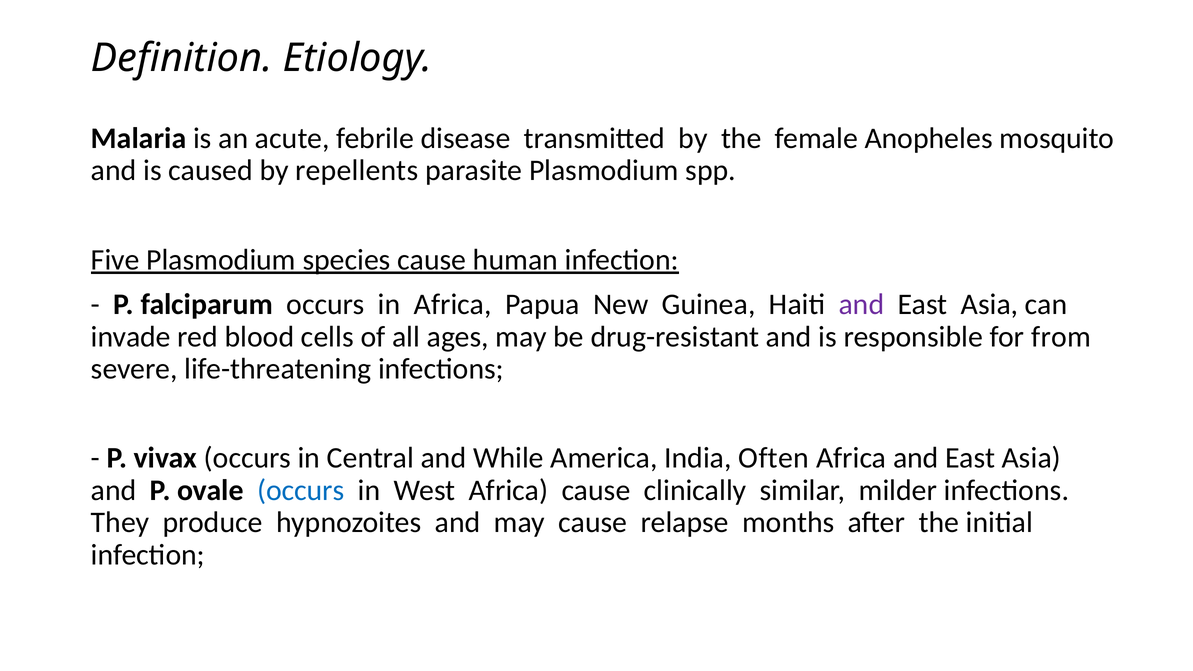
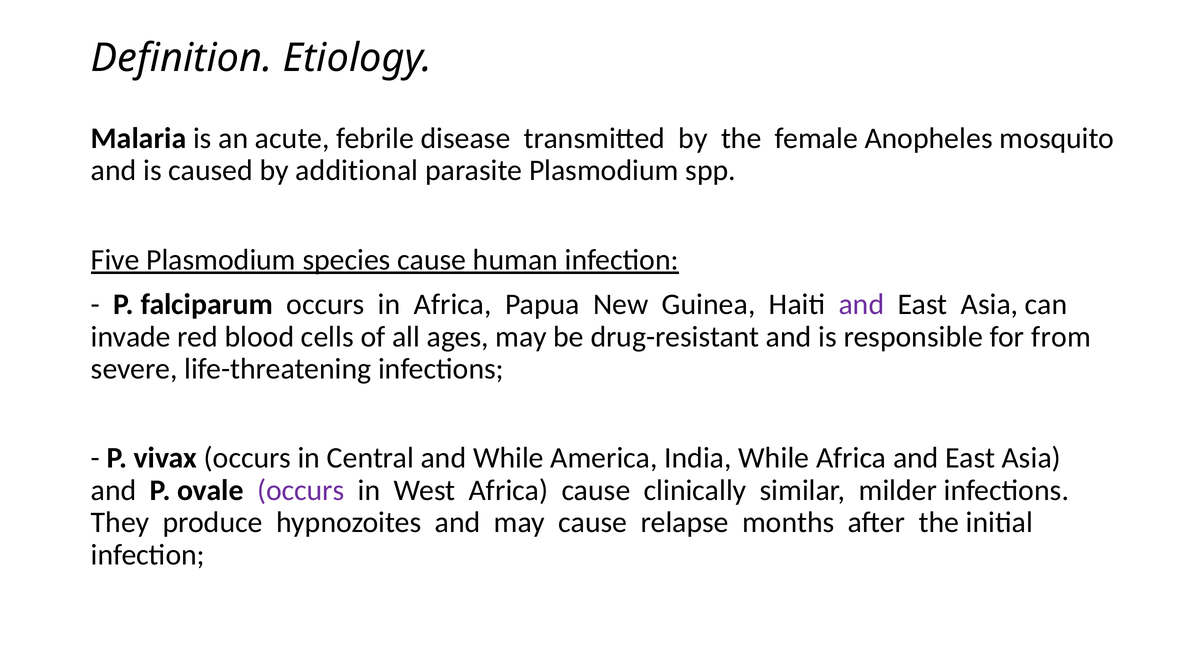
repellents: repellents -> additional (357, 171)
India Often: Often -> While (774, 458)
occurs colour: blue -> purple (301, 490)
